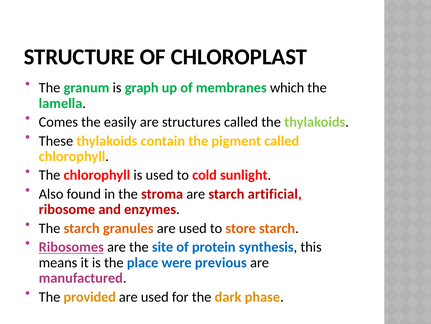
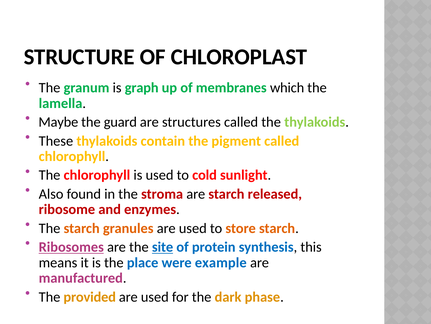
Comes: Comes -> Maybe (58, 122)
easily: easily -> guard (120, 122)
artificial: artificial -> released (275, 194)
site underline: none -> present (163, 247)
previous: previous -> example (221, 262)
